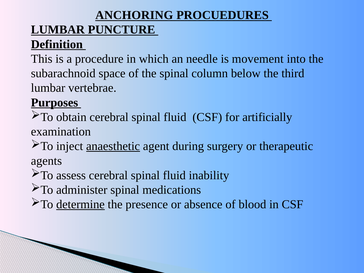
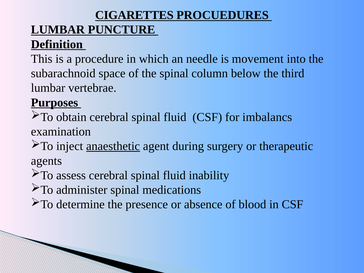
ANCHORING: ANCHORING -> CIGARETTES (134, 15)
artificially: artificially -> imbalancs (267, 117)
determine underline: present -> none (80, 204)
